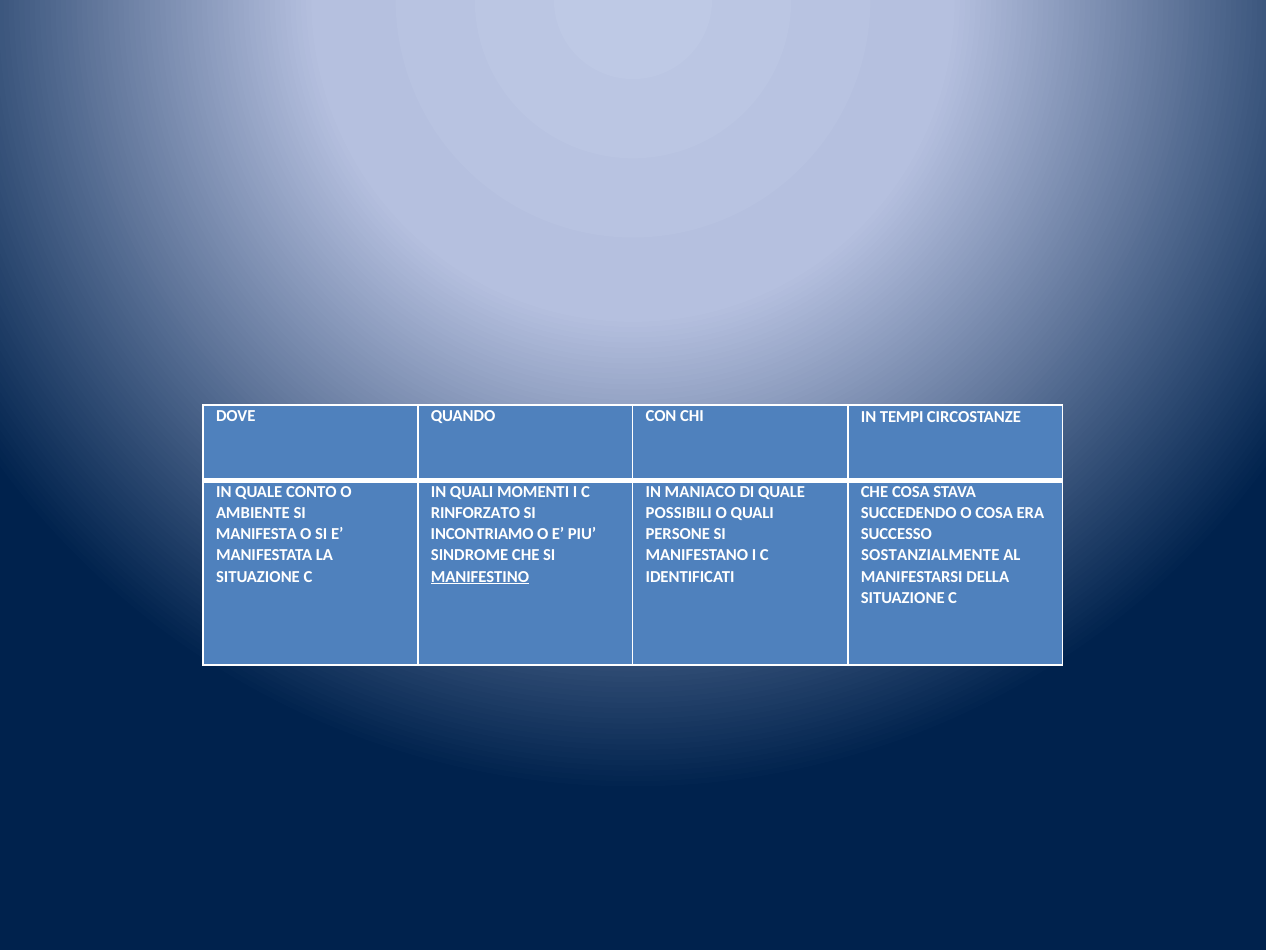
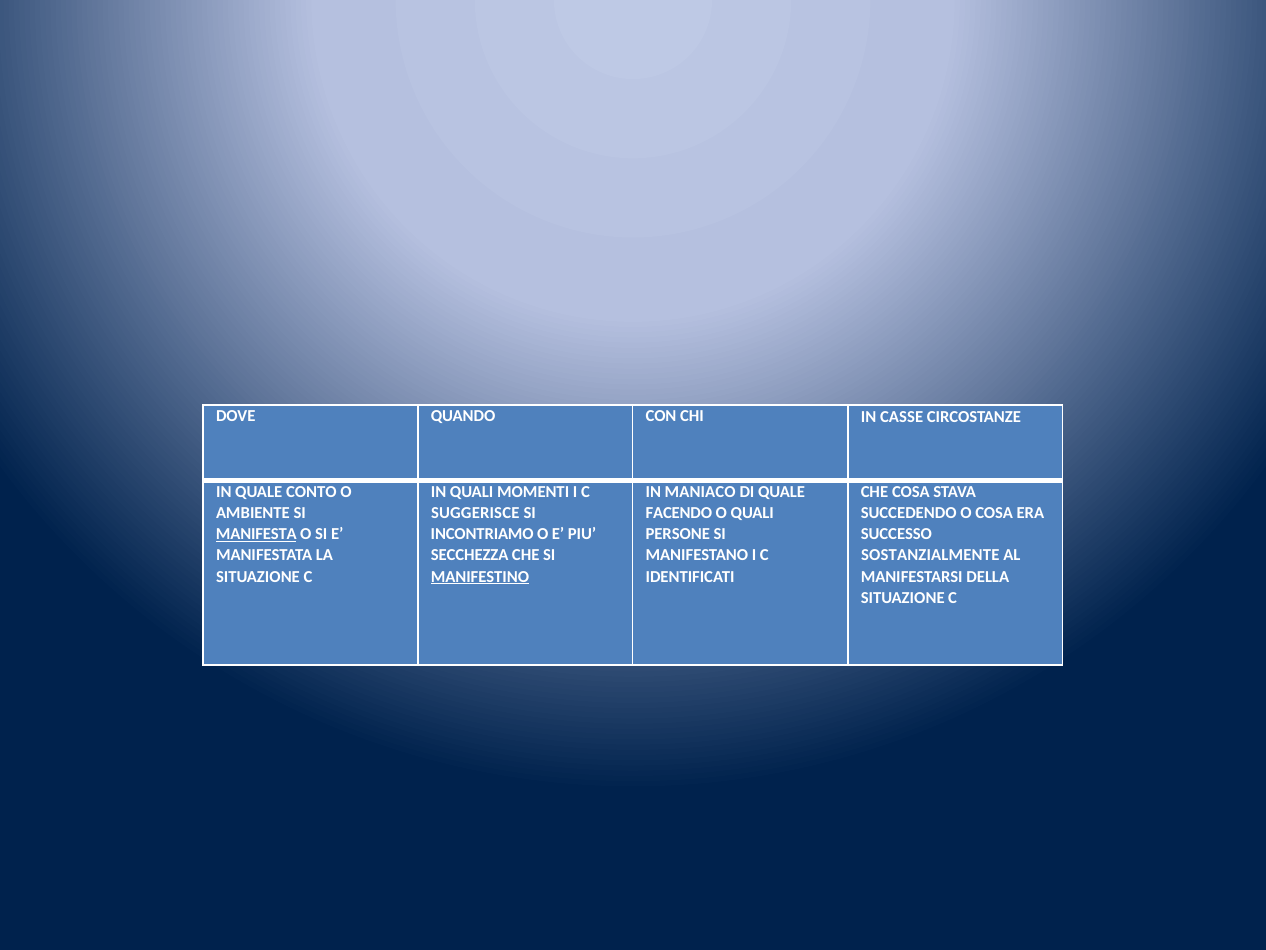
TEMPI: TEMPI -> CASSE (902, 416)
RINFORZATO: RINFORZATO -> SUGGERISCE (475, 513)
POSSIBILI: POSSIBILI -> FACENDO (679, 513)
MANIFESTA underline: none -> present (256, 534)
SINDROME: SINDROME -> SECCHEZZA (470, 555)
